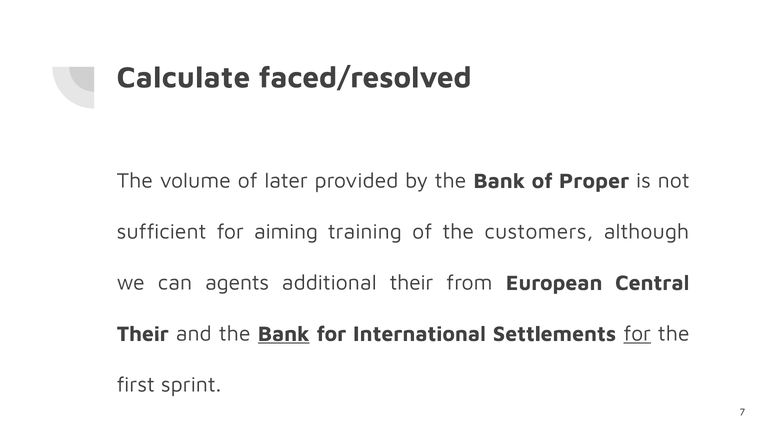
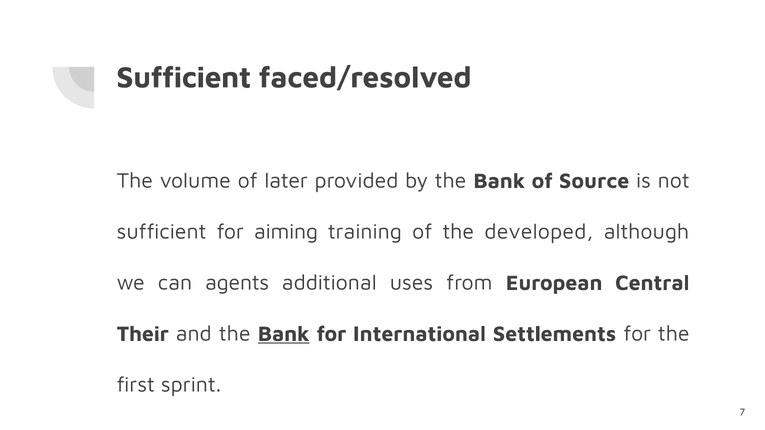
Calculate: Calculate -> Sufficient (184, 78)
Proper: Proper -> Source (594, 181)
customers: customers -> developed (539, 232)
additional their: their -> uses (411, 283)
for underline: present -> none (637, 334)
